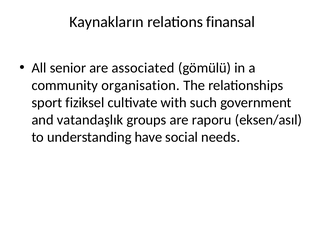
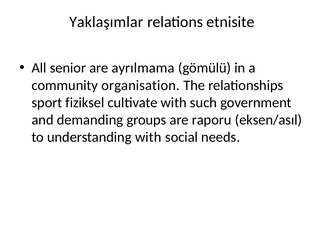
Kaynakların: Kaynakların -> Yaklaşımlar (106, 22)
finansal: finansal -> etnisite (230, 22)
associated: associated -> ayrılmama (143, 68)
vatandaşlık: vatandaşlık -> demanding (90, 120)
understanding have: have -> with (148, 137)
